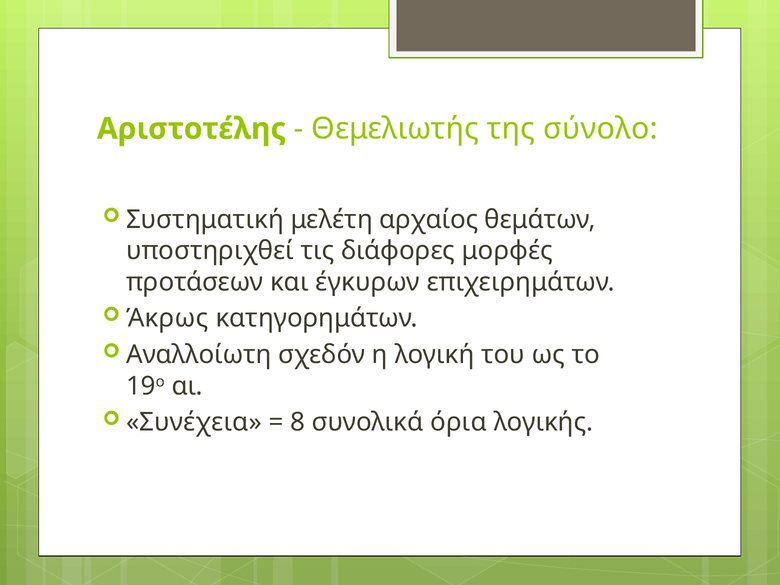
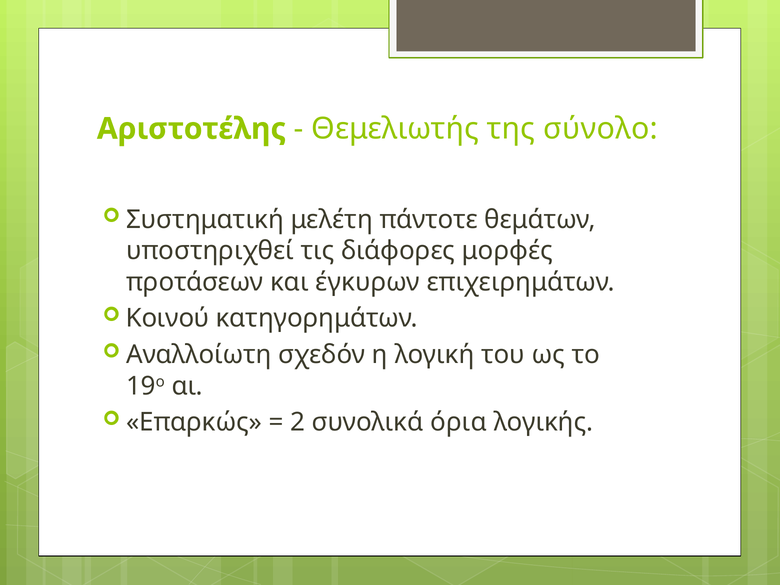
αρχαίος: αρχαίος -> πάντοτε (429, 220)
Άκρως: Άκρως -> Κοινού (168, 318)
Συνέχεια: Συνέχεια -> Επαρκώς (194, 422)
8: 8 -> 2 (298, 422)
